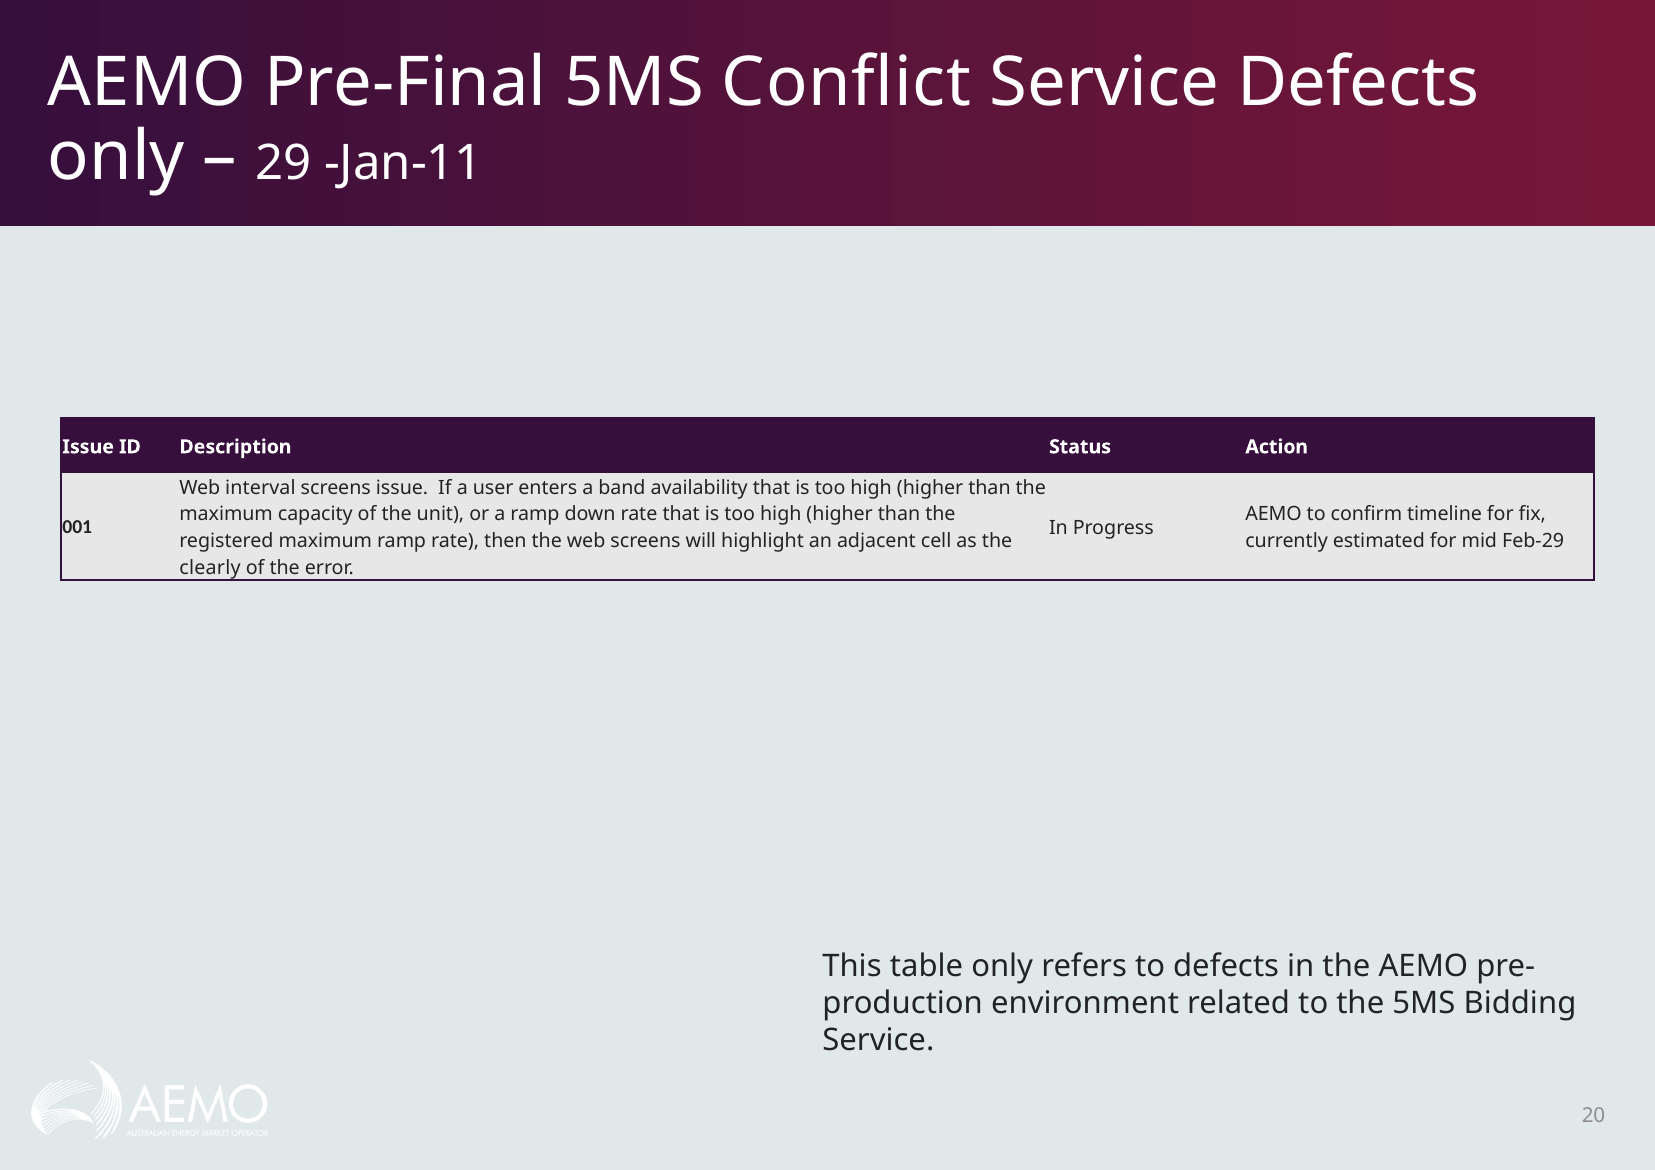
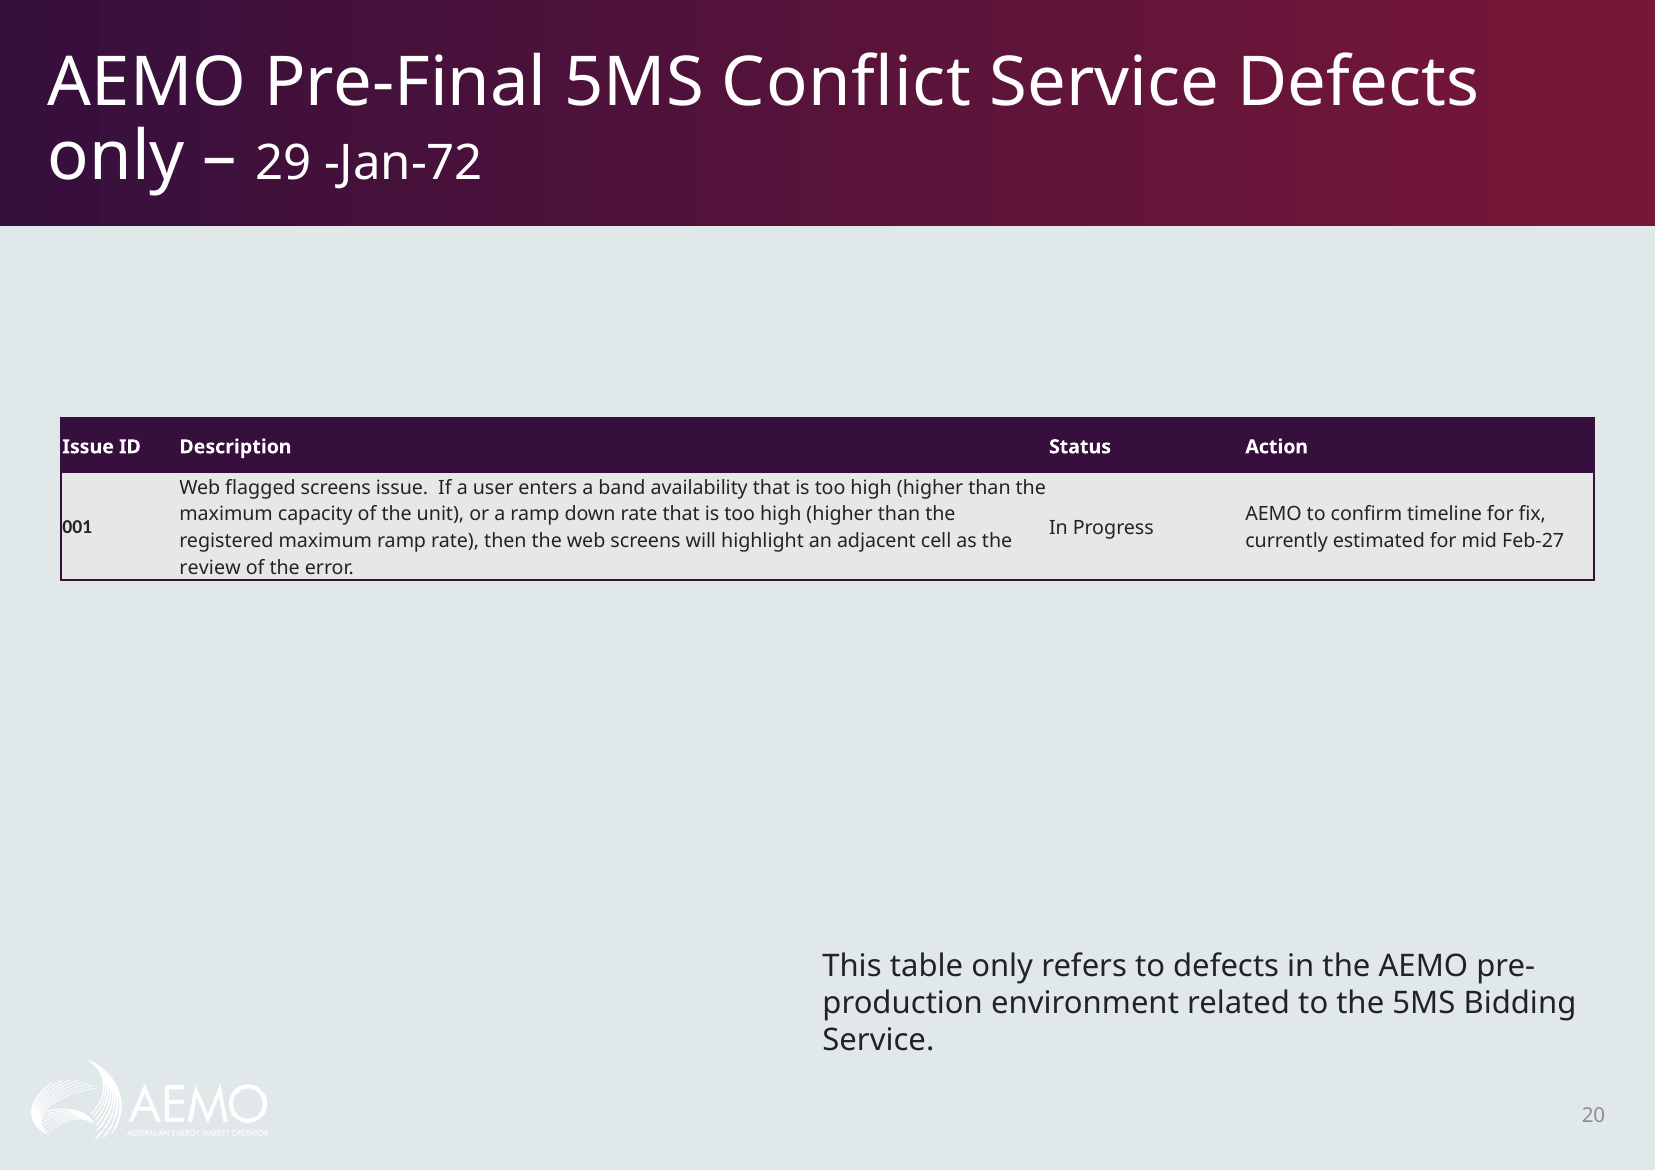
Jan-11: Jan-11 -> Jan-72 (404, 164)
interval: interval -> flagged (260, 488)
Feb-29: Feb-29 -> Feb-27 (1533, 541)
clearly: clearly -> review (210, 568)
